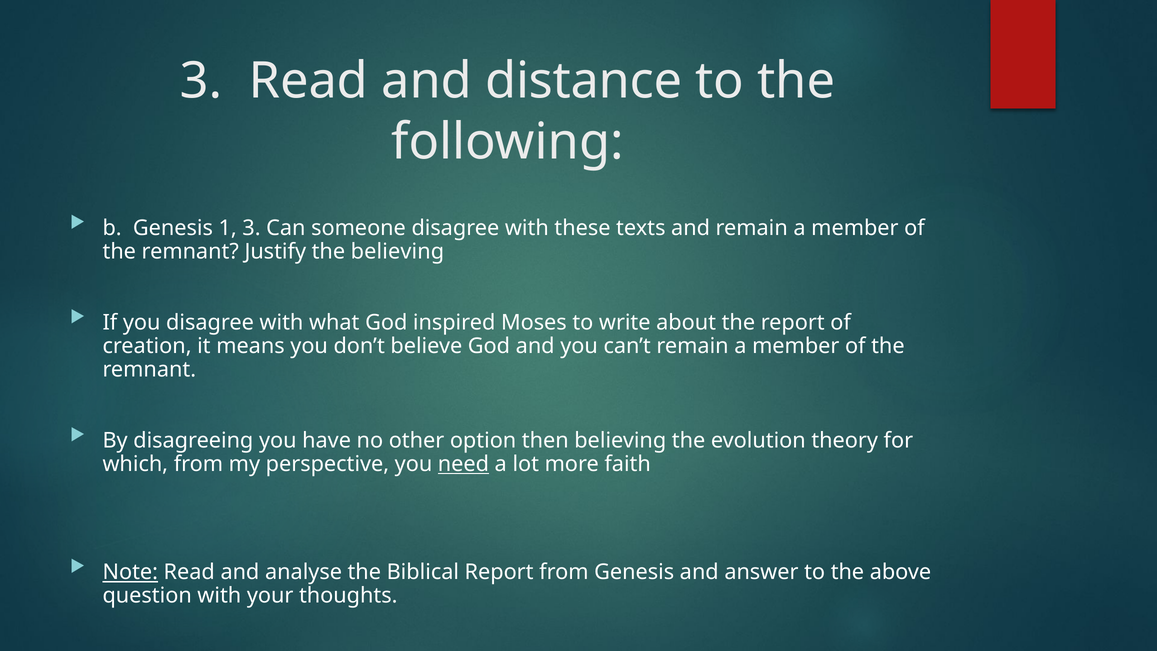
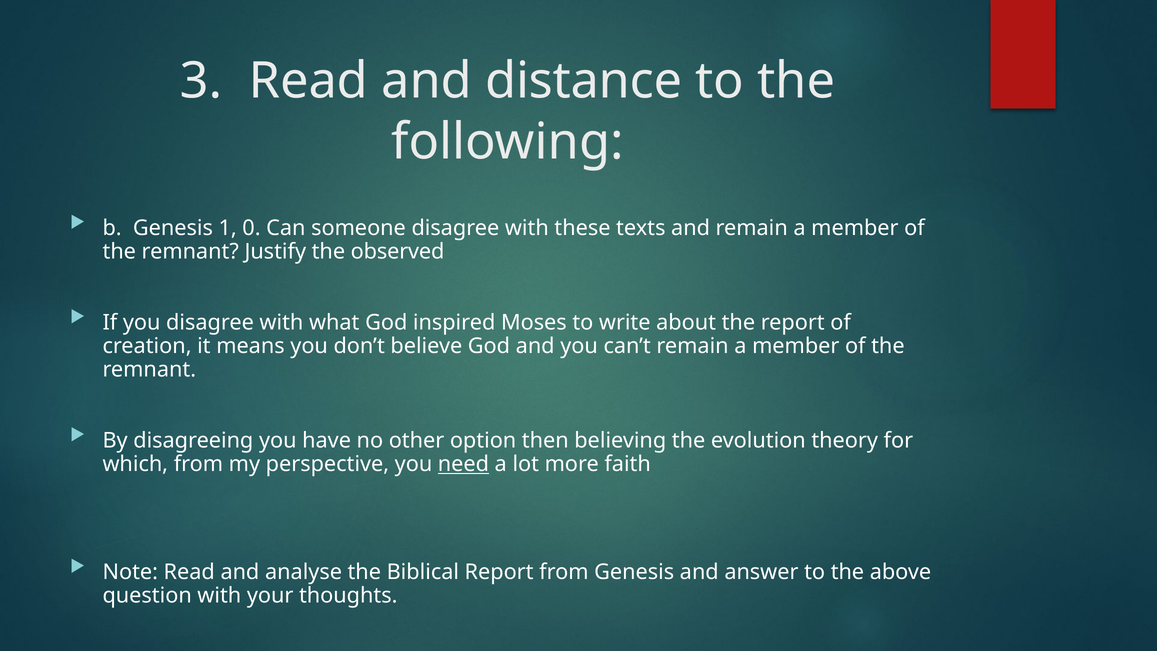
1 3: 3 -> 0 (251, 228)
the believing: believing -> observed (398, 252)
Note underline: present -> none (130, 572)
